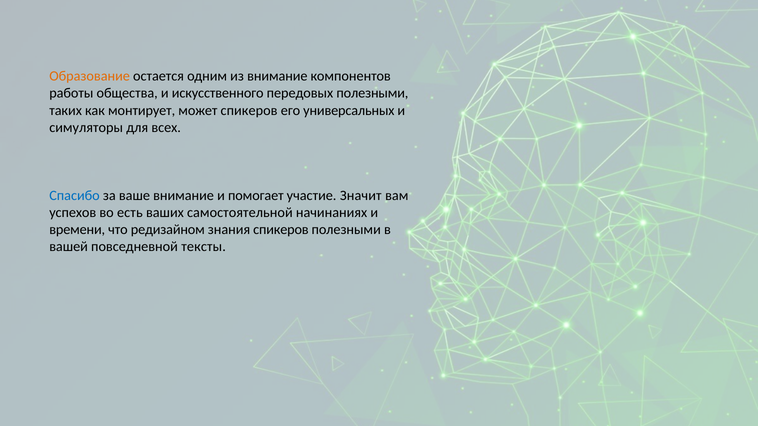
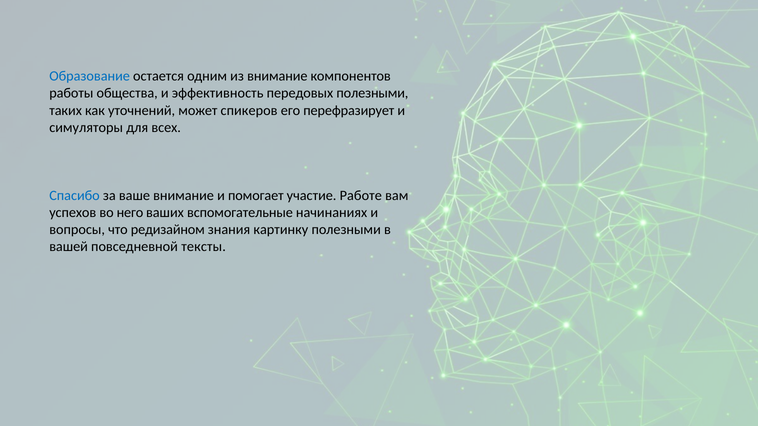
Образование colour: orange -> blue (90, 76)
искусственного: искусственного -> эффективность (218, 93)
монтирует: монтирует -> уточнений (142, 110)
универсальных: универсальных -> перефразирует (349, 110)
Значит: Значит -> Работе (361, 196)
есть: есть -> него (130, 213)
самостоятельной: самостоятельной -> вспомогательные (240, 213)
времени: времени -> вопросы (77, 230)
знания спикеров: спикеров -> картинку (281, 230)
